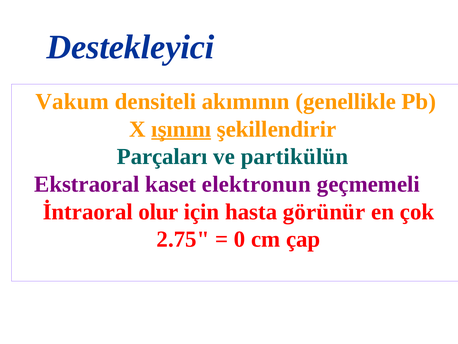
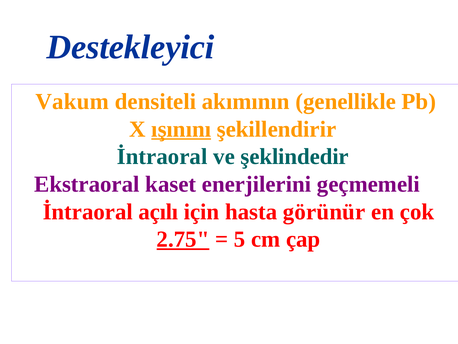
Parçaları: Parçaları -> İntraoral (162, 157)
partikülün: partikülün -> şeklindedir (295, 157)
elektronun: elektronun -> enerjilerini (257, 184)
olur: olur -> açılı (158, 211)
2.75 underline: none -> present (183, 239)
0: 0 -> 5 (240, 239)
